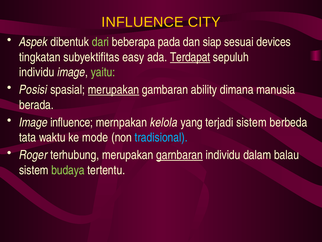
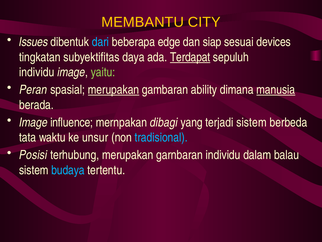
INFLUENCE: INFLUENCE -> MEMBANTU (143, 22)
Aspek: Aspek -> Issues (33, 42)
dari colour: light green -> light blue (100, 42)
pada: pada -> edge (169, 42)
easy: easy -> daya (133, 57)
Posisi: Posisi -> Peran (33, 90)
manusia underline: none -> present (276, 90)
kelola: kelola -> dibagi (164, 122)
mode: mode -> unsur (95, 137)
Roger: Roger -> Posisi (33, 155)
garnbaran underline: present -> none (179, 155)
budaya colour: light green -> light blue (68, 170)
